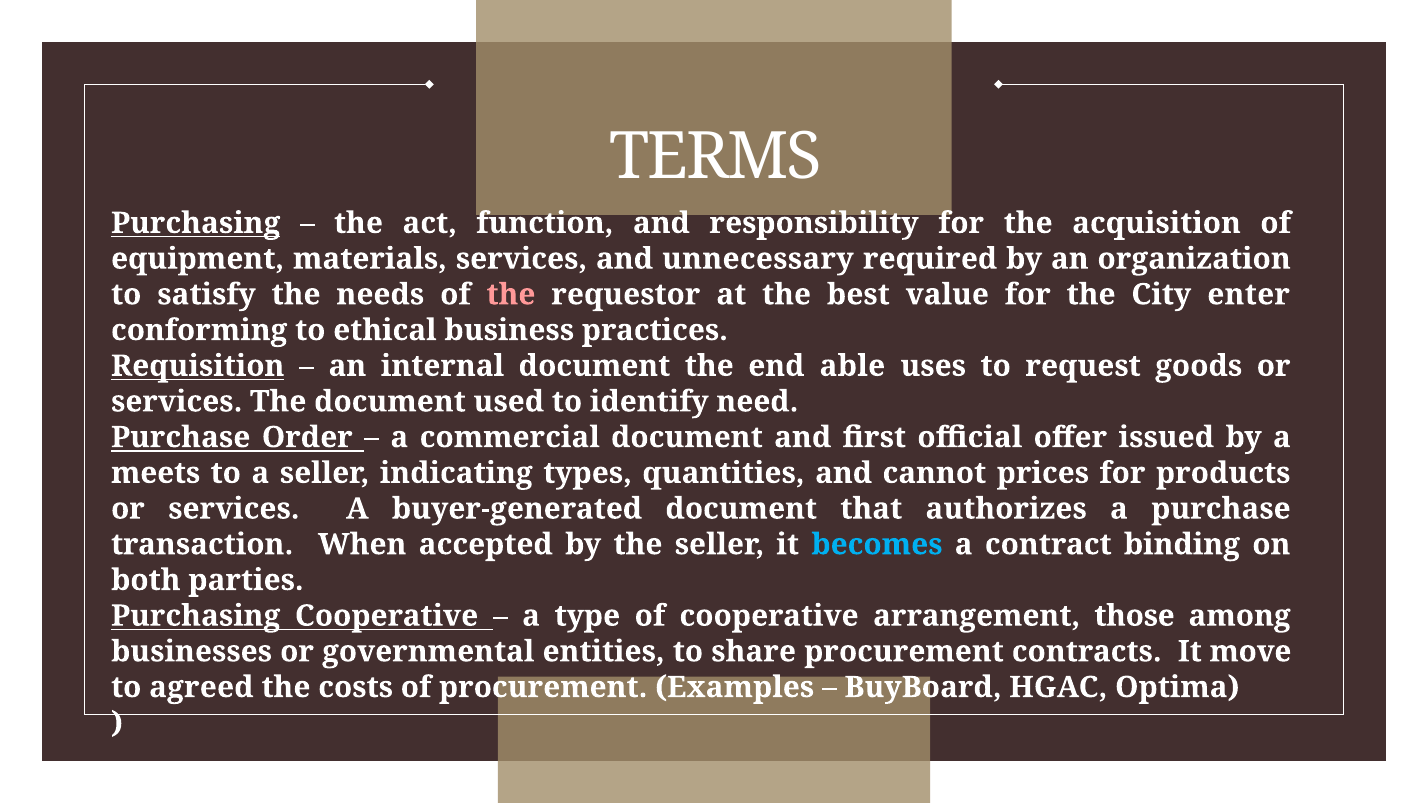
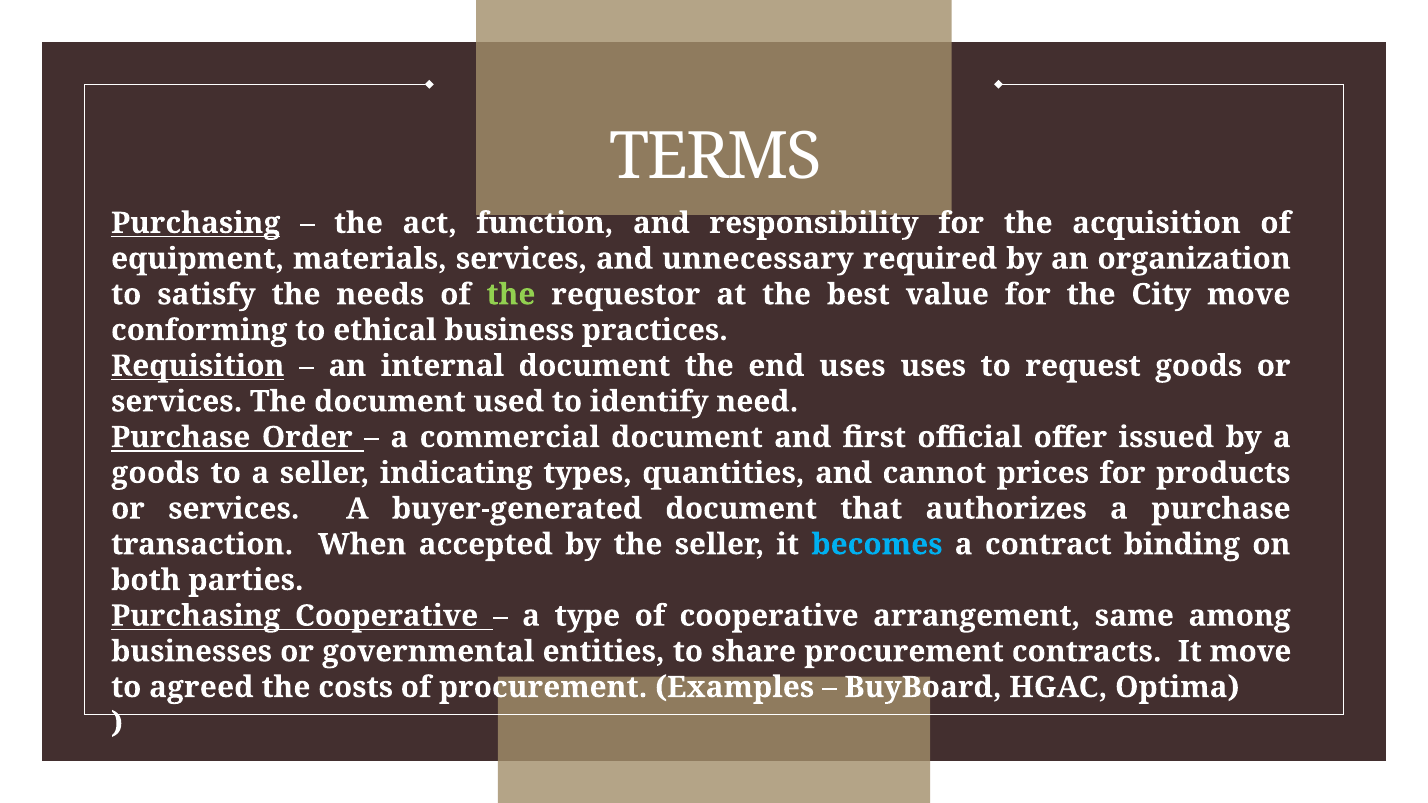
the colour: pink -> light green (511, 295)
City enter: enter -> move (1249, 295)
end able: able -> uses (852, 366)
meets: meets -> goods (155, 473)
those: those -> same (1134, 616)
